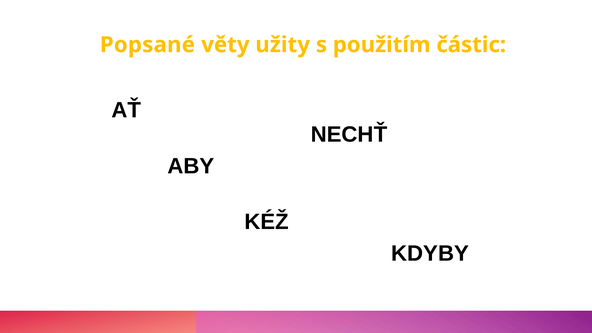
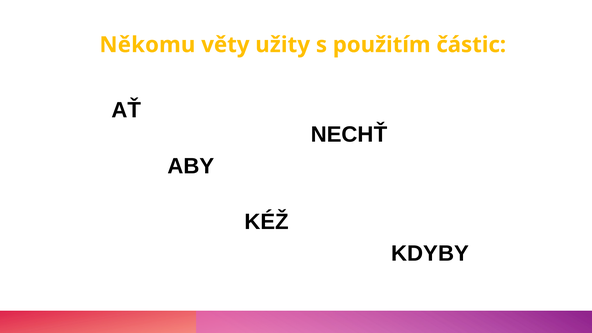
Popsané: Popsané -> Někomu (147, 45)
